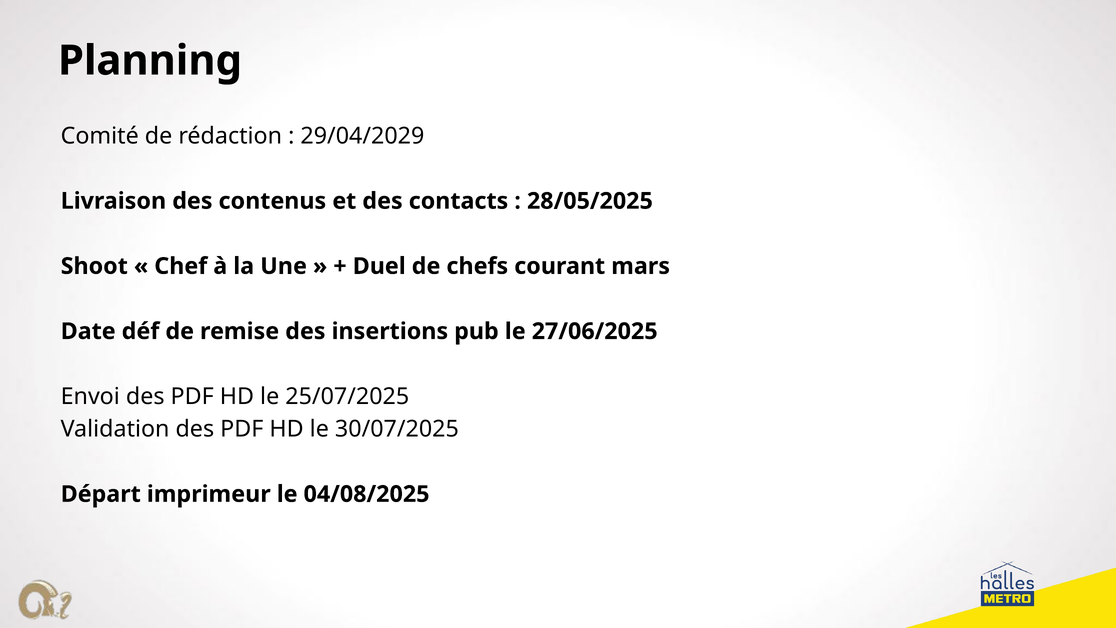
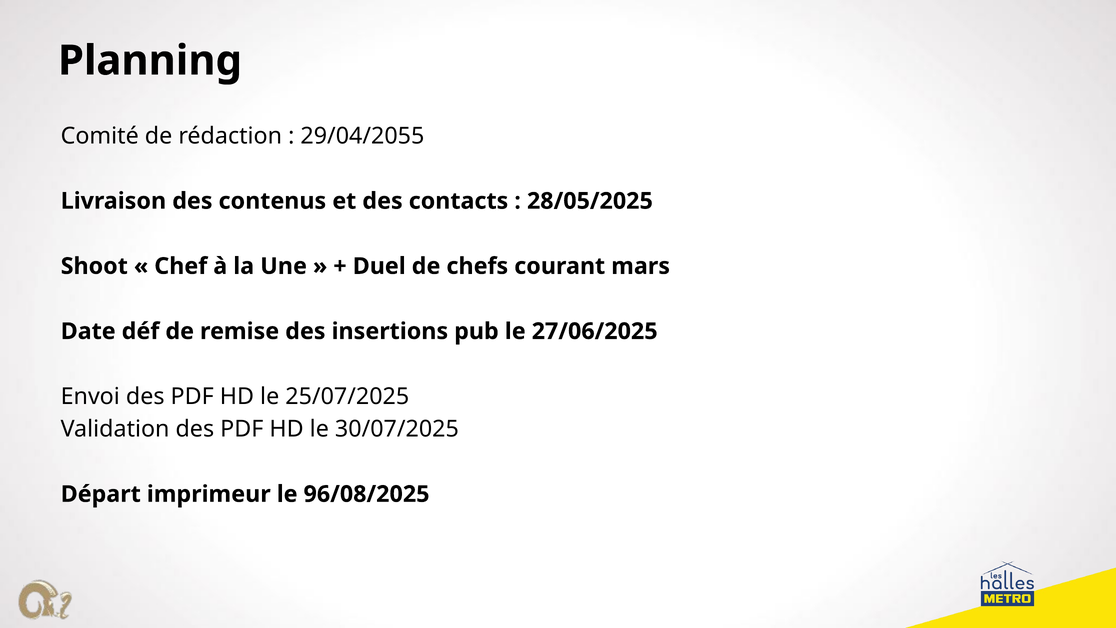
29/04/2029: 29/04/2029 -> 29/04/2055 (362, 136)
04/08/2025: 04/08/2025 -> 96/08/2025 (367, 494)
